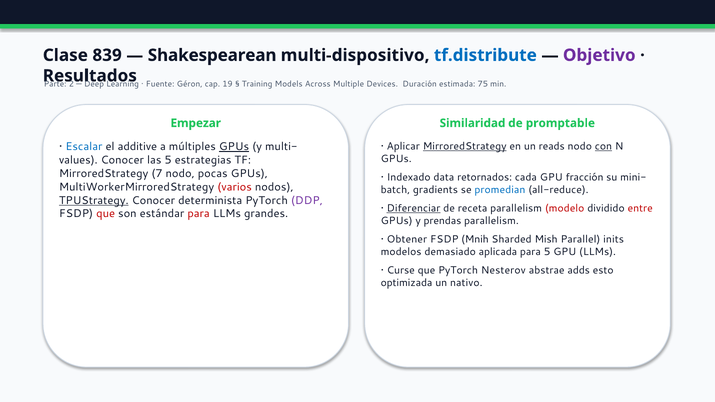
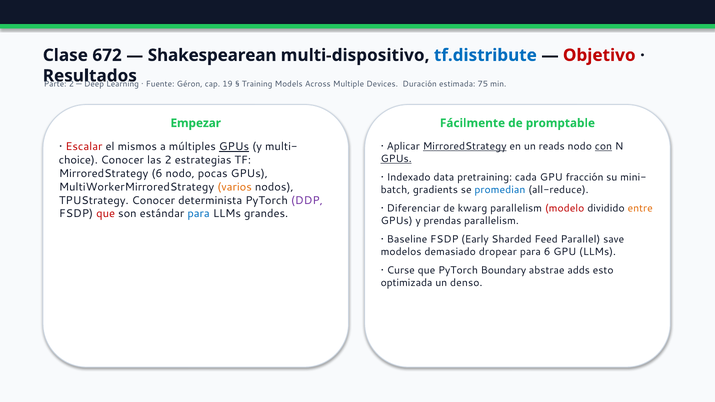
839: 839 -> 672 (107, 55)
Objetivo colour: purple -> red (599, 55)
Similaridad: Similaridad -> Fácilmente (472, 123)
Escalar colour: blue -> red (84, 147)
additive: additive -> mismos (137, 147)
GPUs underline: none -> present (396, 159)
values: values -> choice (78, 160)
las 5: 5 -> 2 (168, 160)
MirroredStrategy 7: 7 -> 6 (157, 174)
retornados: retornados -> pretraining (485, 177)
varios colour: red -> orange (235, 187)
TPUStrategy underline: present -> none (94, 200)
Diferenciar underline: present -> none (414, 208)
receta: receta -> kwarg (473, 208)
entre colour: red -> orange (640, 208)
para colour: red -> blue (199, 214)
Obtener: Obtener -> Baseline (407, 239)
Mnih: Mnih -> Early (475, 239)
Mish: Mish -> Feed (546, 239)
inits: inits -> save (614, 239)
aplicada: aplicada -> dropear (498, 252)
para 5: 5 -> 6 (547, 252)
Nesterov: Nesterov -> Boundary (503, 270)
nativo: nativo -> denso (466, 283)
